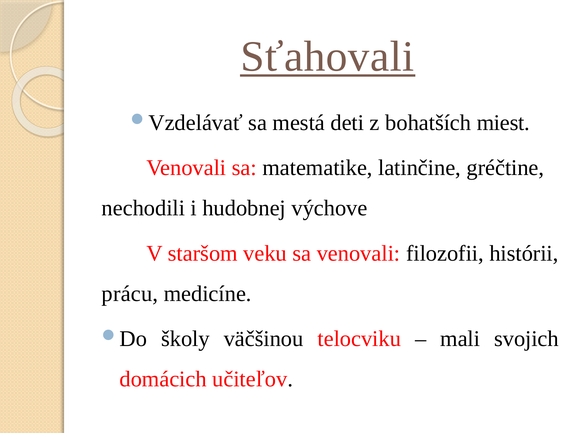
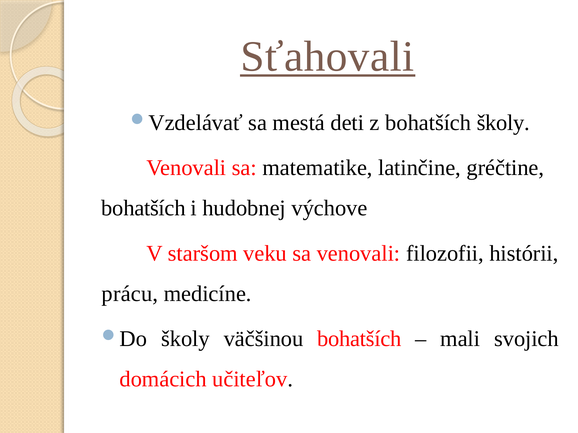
bohatších miest: miest -> školy (503, 123)
nechodili: nechodili -> bohatších (143, 208)
väčšinou telocviku: telocviku -> bohatších (359, 339)
